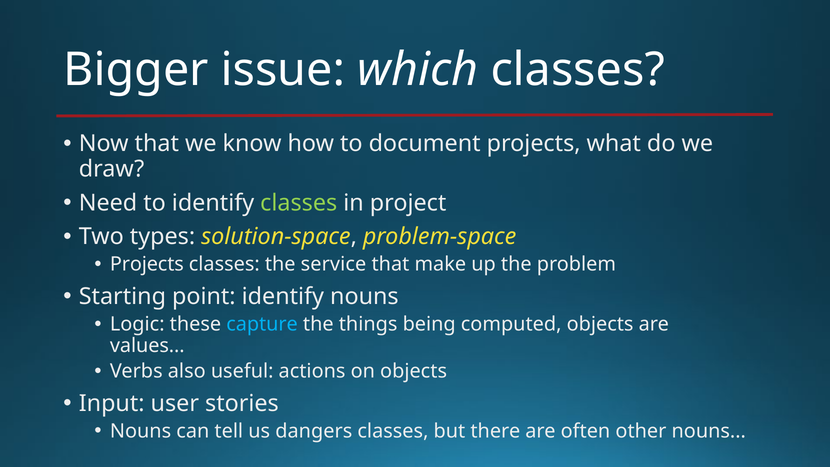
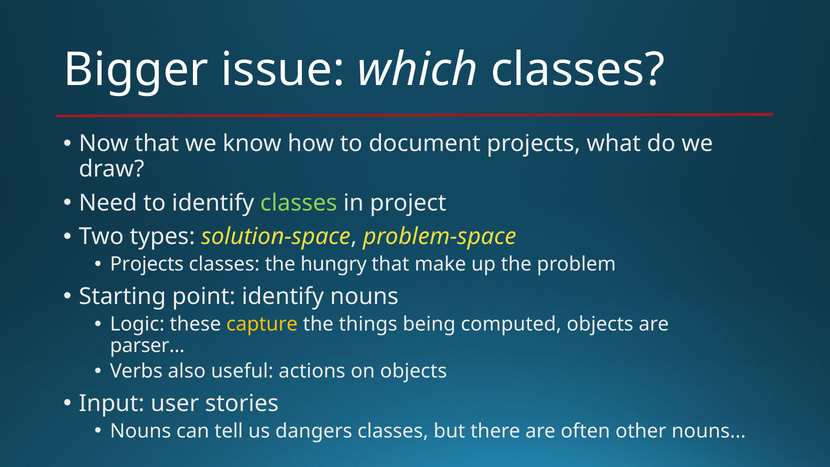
service: service -> hungry (334, 264)
capture colour: light blue -> yellow (262, 324)
values: values -> parser (147, 345)
